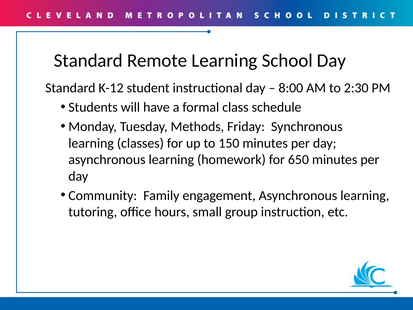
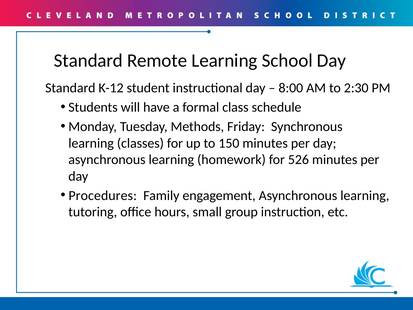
650: 650 -> 526 (298, 160)
Community: Community -> Procedures (103, 195)
